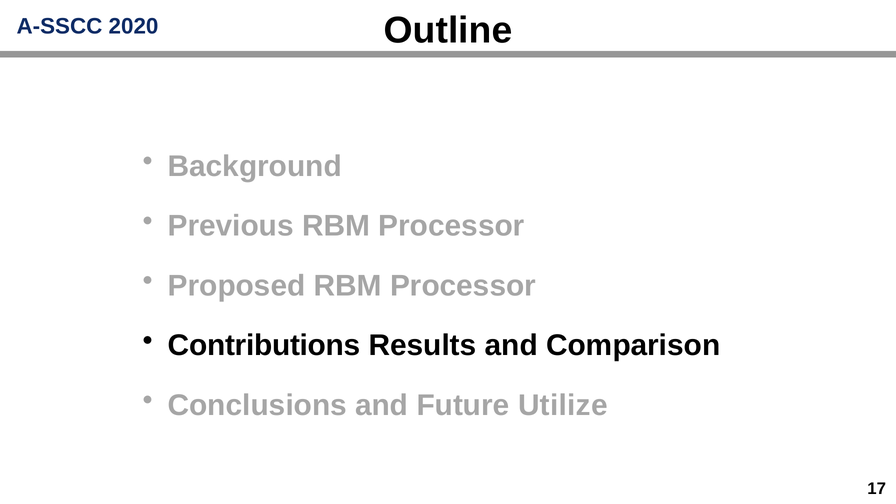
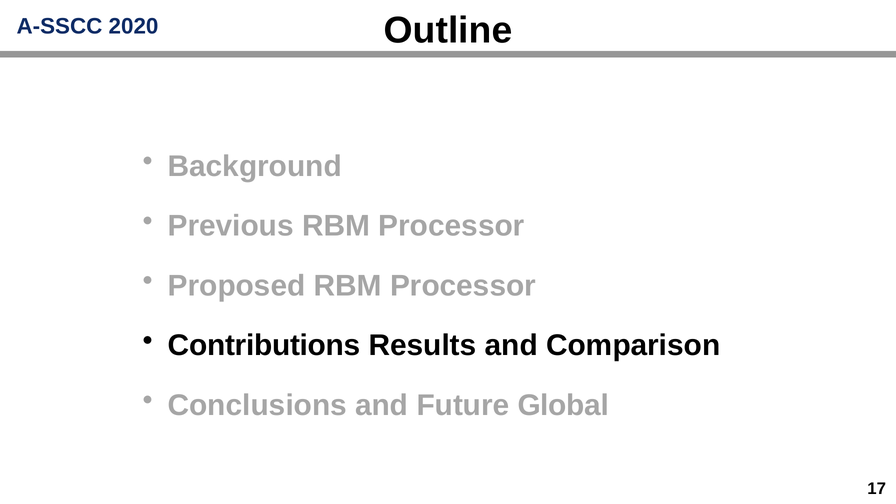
Utilize: Utilize -> Global (563, 405)
